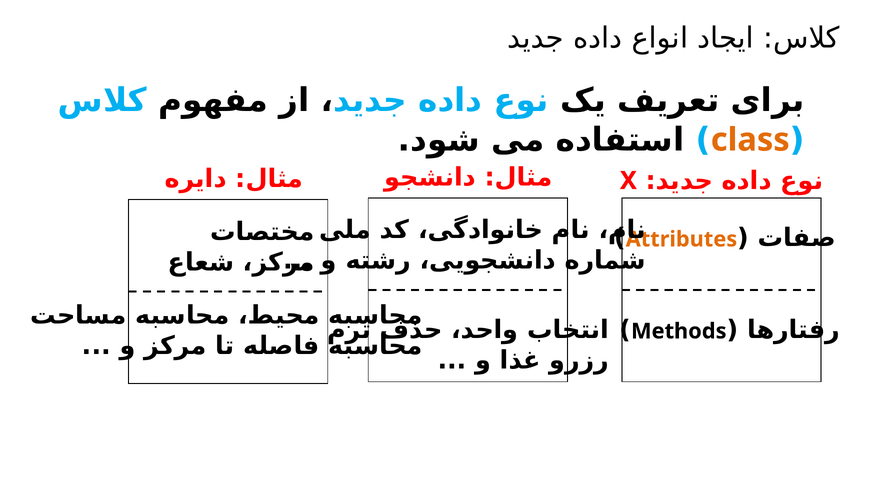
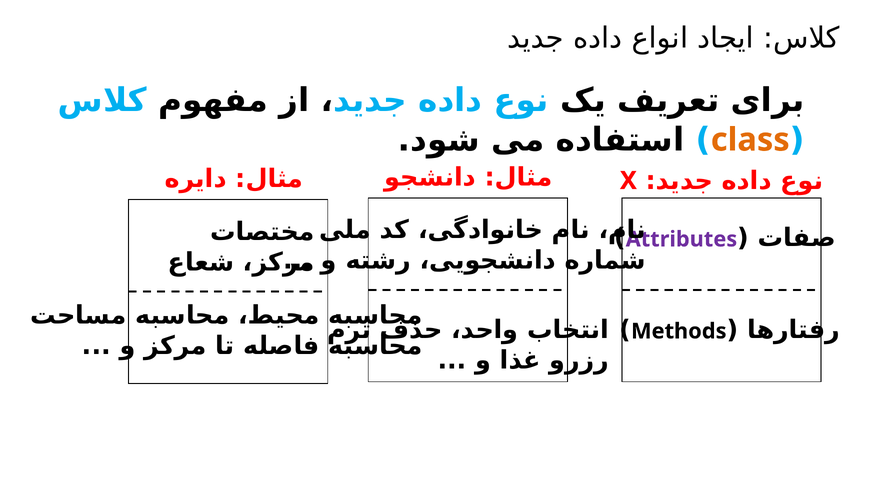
Attributes colour: orange -> purple (681, 239)
